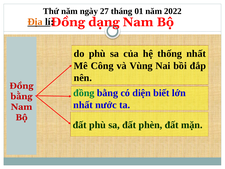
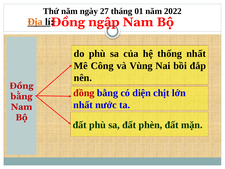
dạng: dạng -> ngập (104, 22)
đồng colour: green -> red (84, 93)
biết: biết -> chịt (161, 93)
